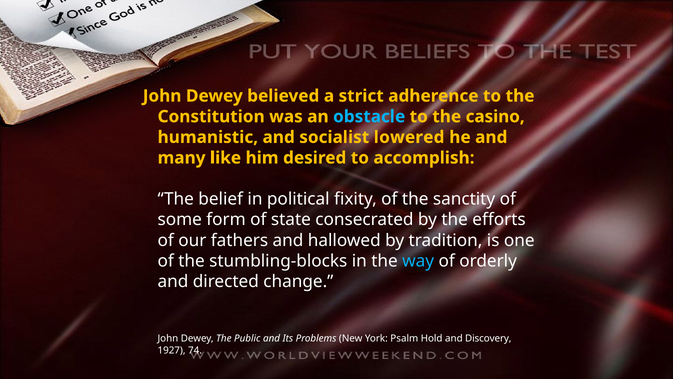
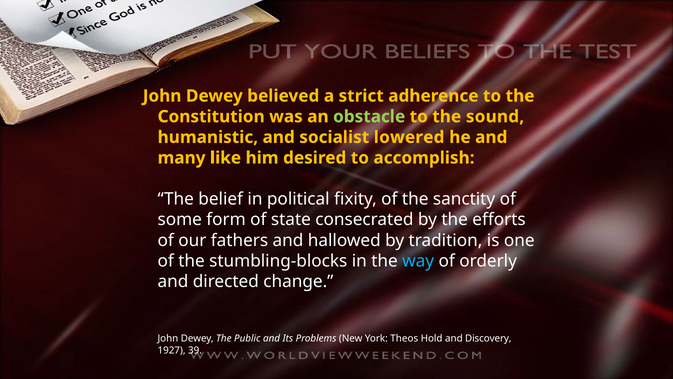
obstacle colour: light blue -> light green (369, 116)
casino: casino -> sound (495, 116)
Psalm: Psalm -> Theos (404, 338)
74: 74 -> 39 (195, 350)
